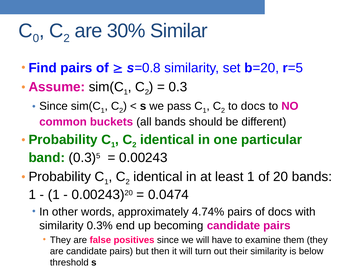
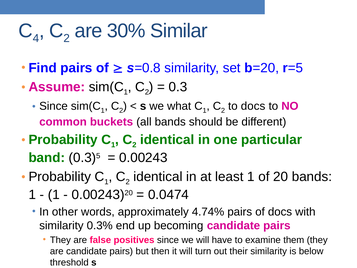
0: 0 -> 4 (36, 38)
pass: pass -> what (179, 106)
